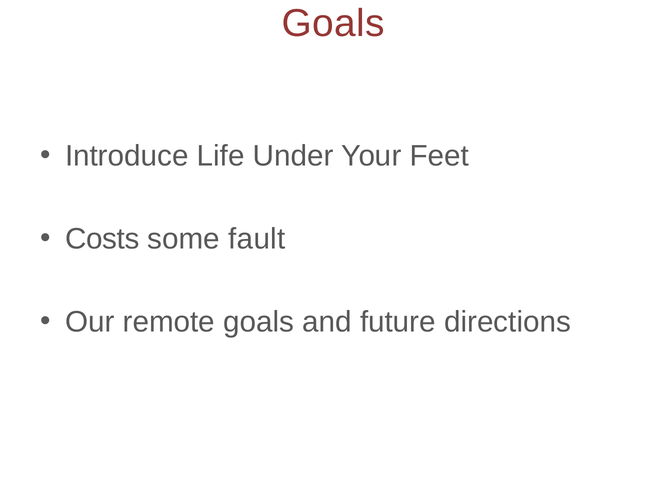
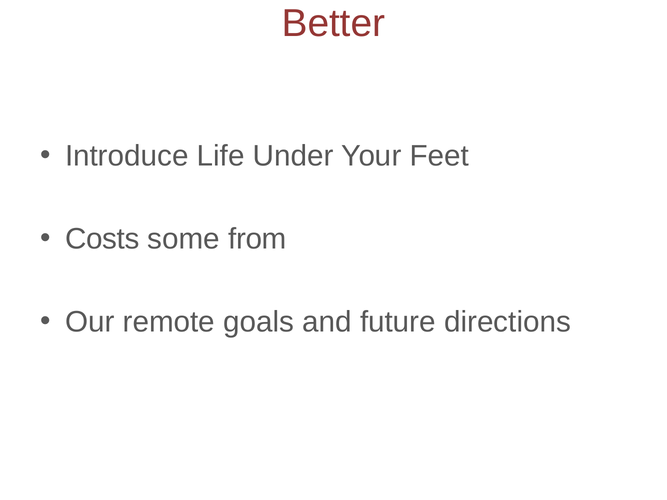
Goals: Goals -> Better (333, 23)
fault: fault -> from (257, 239)
